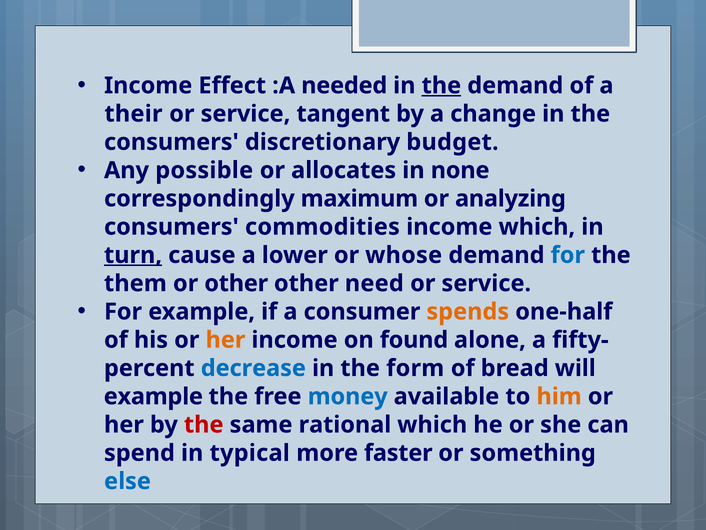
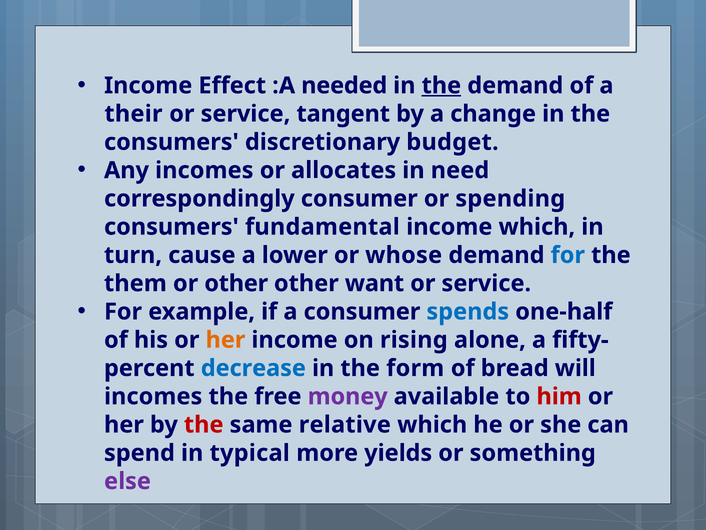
Any possible: possible -> incomes (204, 170)
none: none -> need (460, 170)
correspondingly maximum: maximum -> consumer (359, 198)
analyzing: analyzing -> spending (510, 198)
commodities: commodities -> fundamental (322, 227)
turn underline: present -> none (133, 255)
need: need -> want (374, 283)
spends colour: orange -> blue (468, 311)
found: found -> rising (414, 340)
example: example -> incomes (153, 396)
money colour: blue -> purple (348, 396)
him colour: orange -> red (559, 396)
rational: rational -> relative (345, 424)
faster: faster -> yields (398, 453)
else colour: blue -> purple (127, 481)
